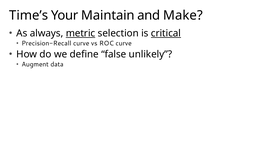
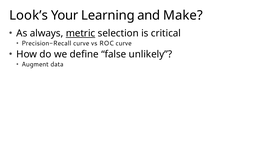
Time’s: Time’s -> Look’s (29, 15)
Maintain: Maintain -> Learning (108, 15)
critical underline: present -> none (166, 33)
